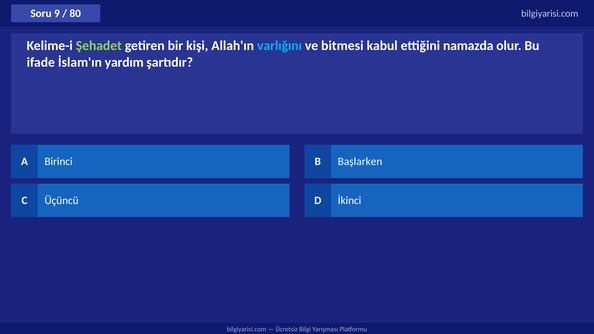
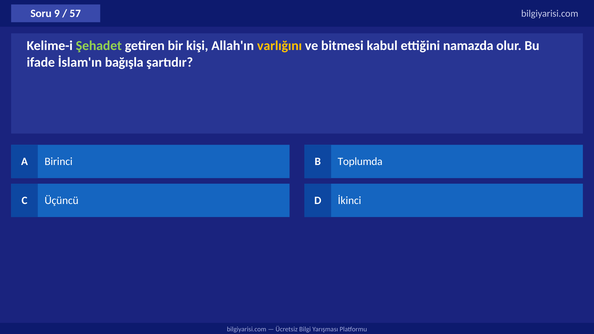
80: 80 -> 57 (75, 14)
varlığını colour: light blue -> yellow (280, 46)
yardım: yardım -> bağışla (124, 62)
Başlarken: Başlarken -> Toplumda (360, 162)
